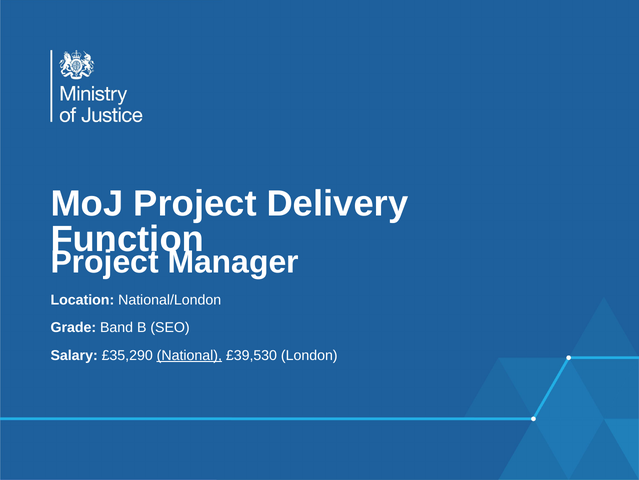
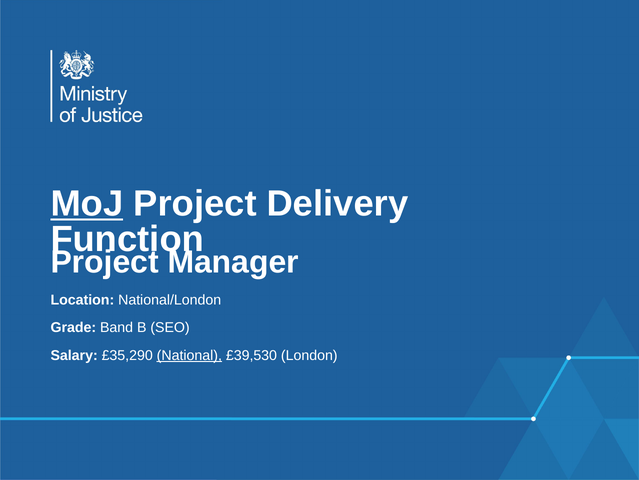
MoJ underline: none -> present (87, 204)
